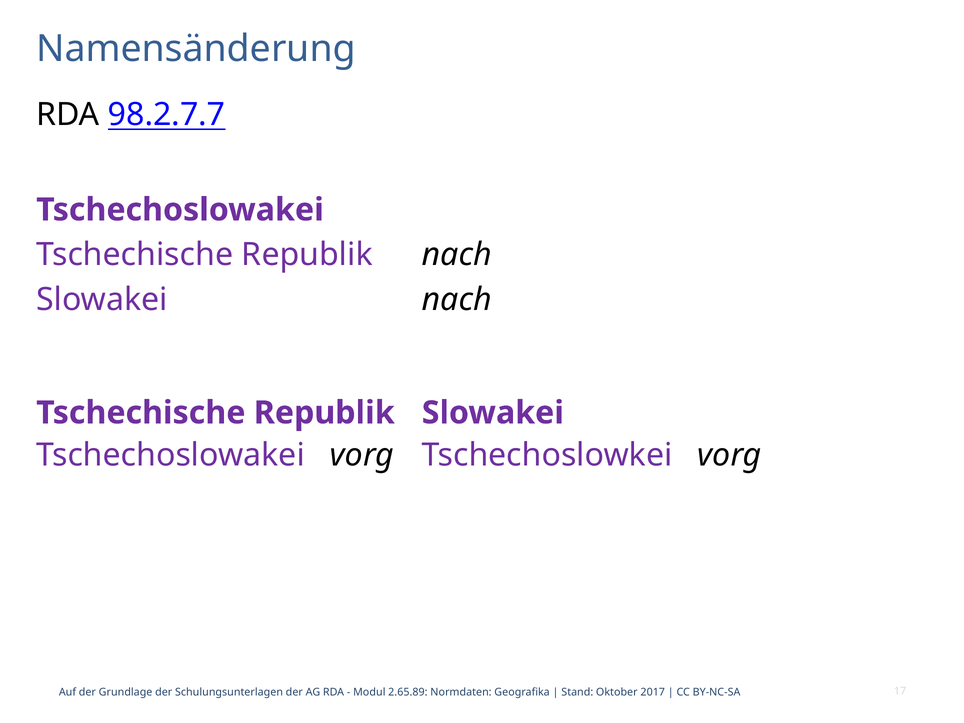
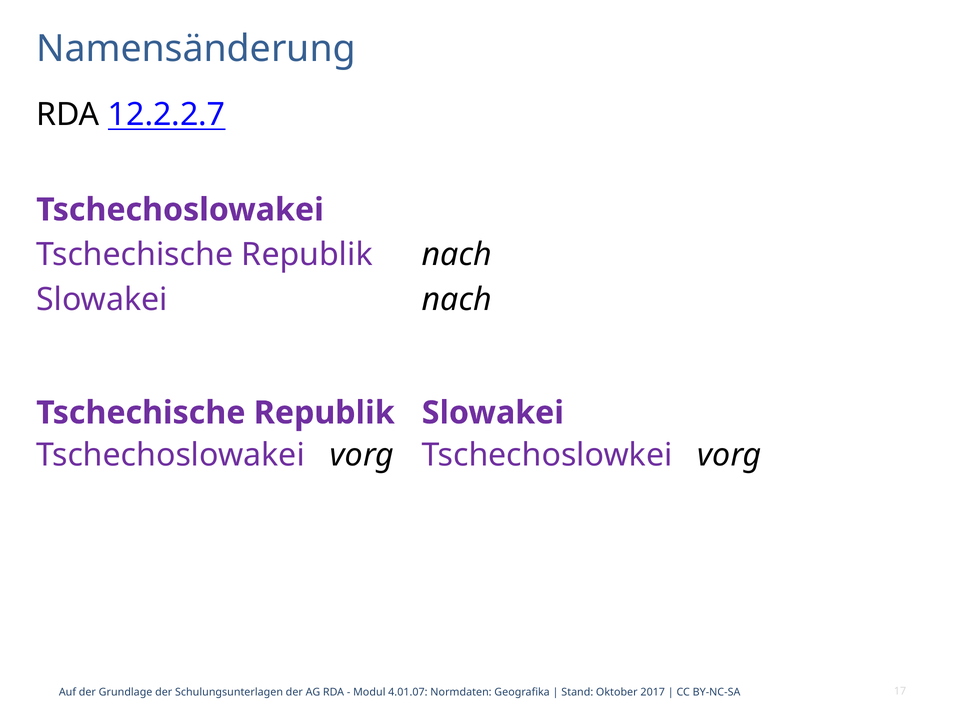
98.2.7.7: 98.2.7.7 -> 12.2.2.7 (167, 115)
2.65.89: 2.65.89 -> 4.01.07 (408, 692)
